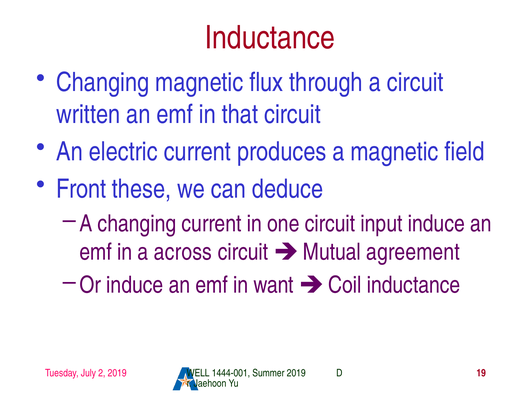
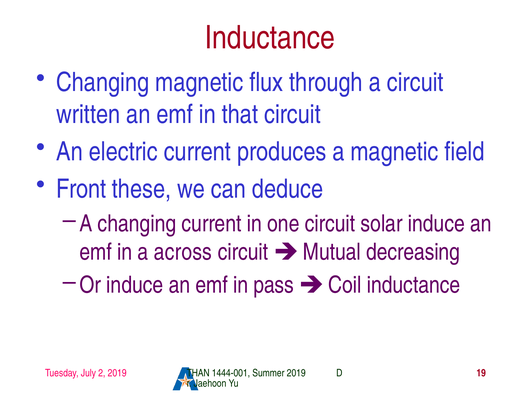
input: input -> solar (382, 223)
agreement: agreement -> decreasing (413, 252)
want: want -> pass (274, 285)
WELL: WELL -> THAN (198, 372)
